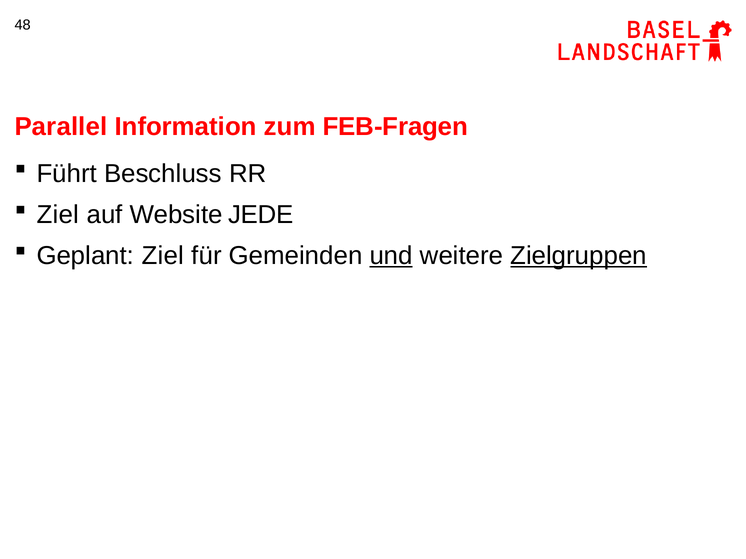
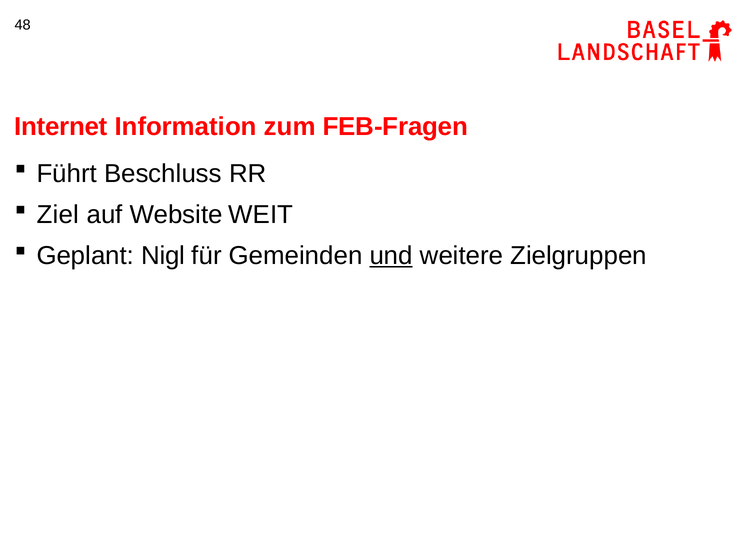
Parallel: Parallel -> Internet (61, 127)
JEDE: JEDE -> WEIT (261, 215)
Geplant Ziel: Ziel -> Nigl (163, 256)
Zielgruppen underline: present -> none (579, 256)
